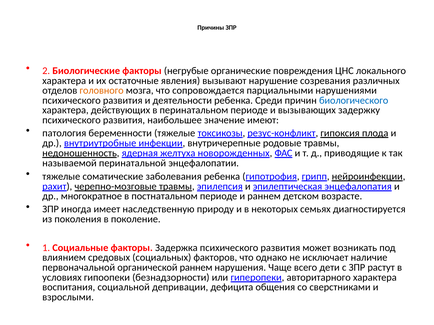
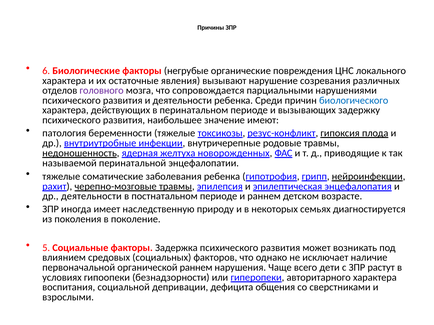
2: 2 -> 6 (46, 71)
головного colour: orange -> purple (102, 91)
др многократное: многократное -> деятельности (91, 196)
1: 1 -> 5 (46, 248)
